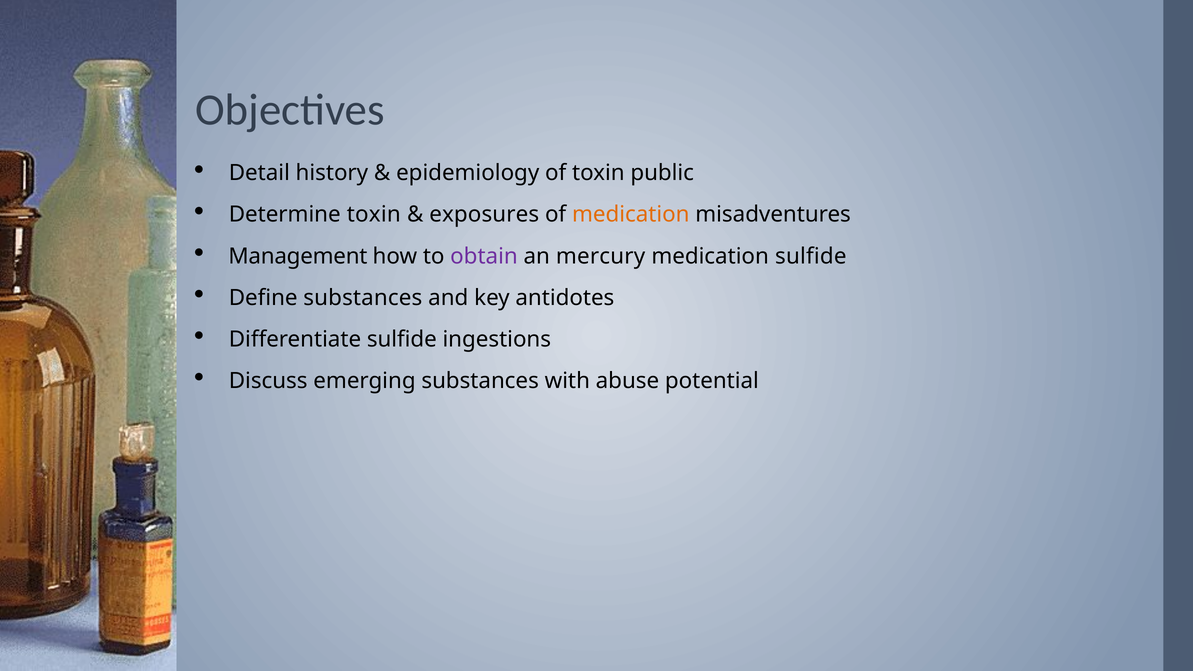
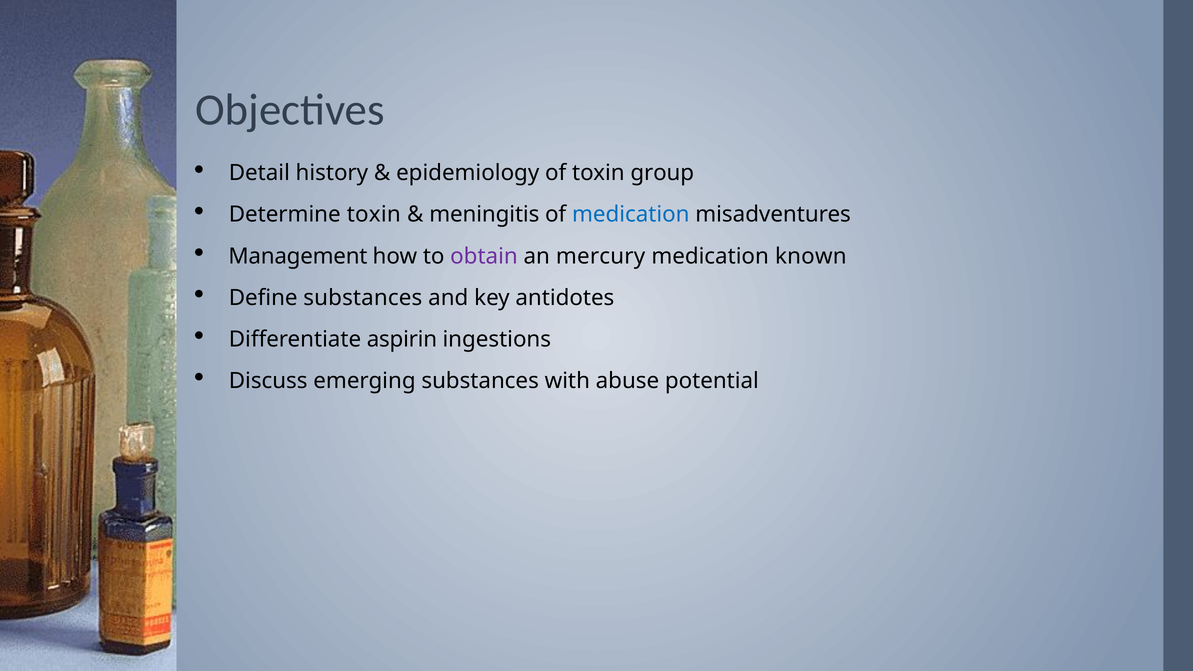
public: public -> group (662, 173)
exposures: exposures -> meningitis (484, 215)
medication colour: orange -> blue (631, 215)
medication sulfide: sulfide -> known (811, 256)
Differentiate sulfide: sulfide -> aspirin (402, 339)
